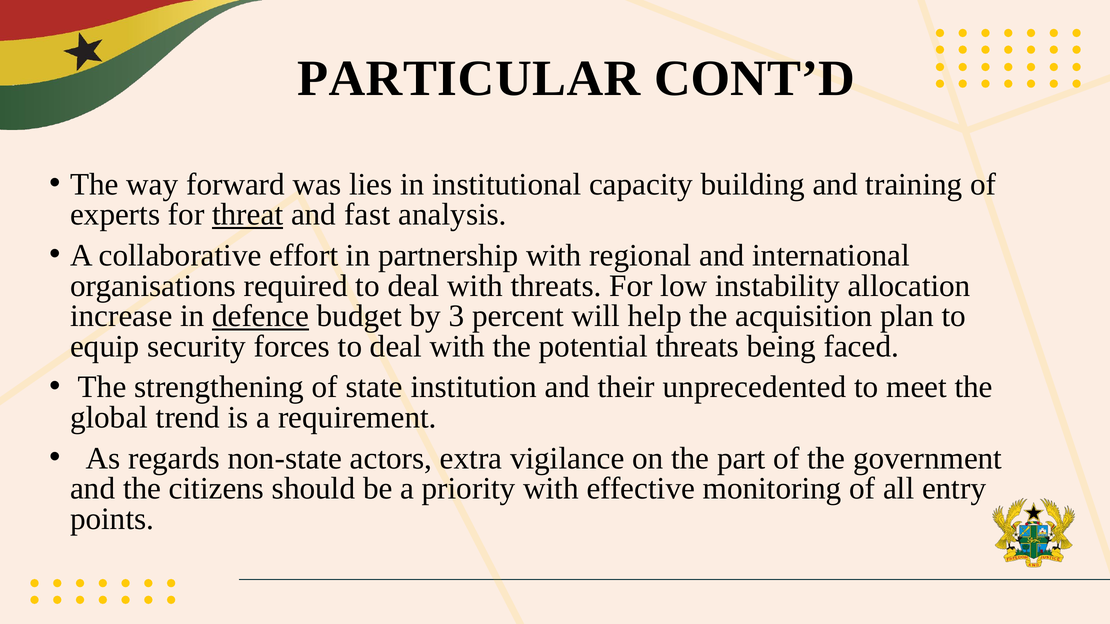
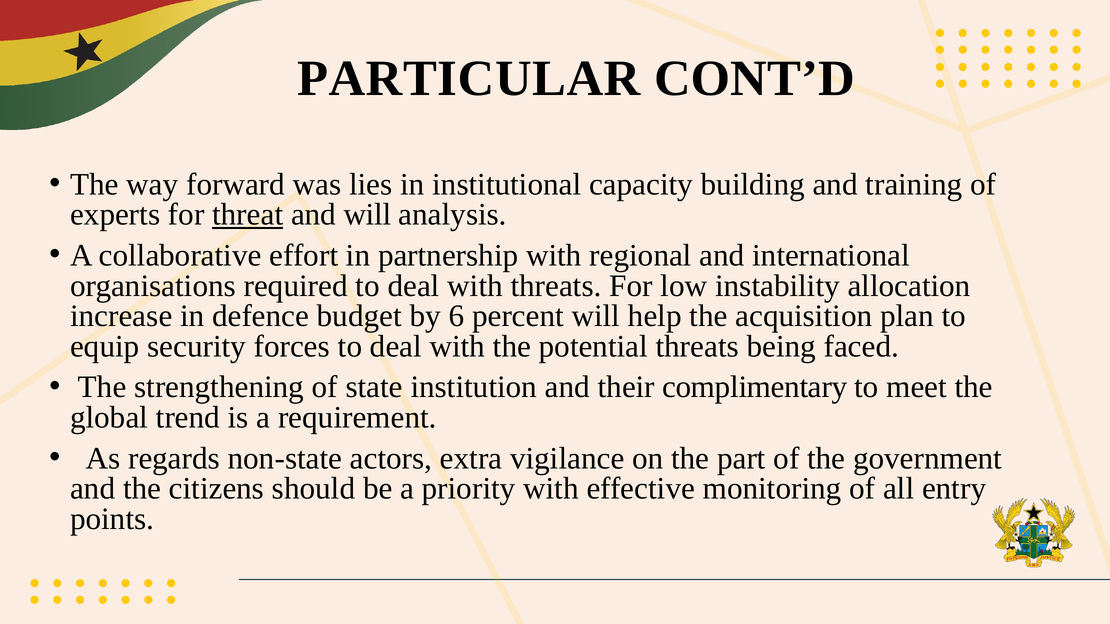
and fast: fast -> will (367, 215)
defence underline: present -> none (261, 316)
3: 3 -> 6 (456, 316)
unprecedented: unprecedented -> complimentary (755, 387)
